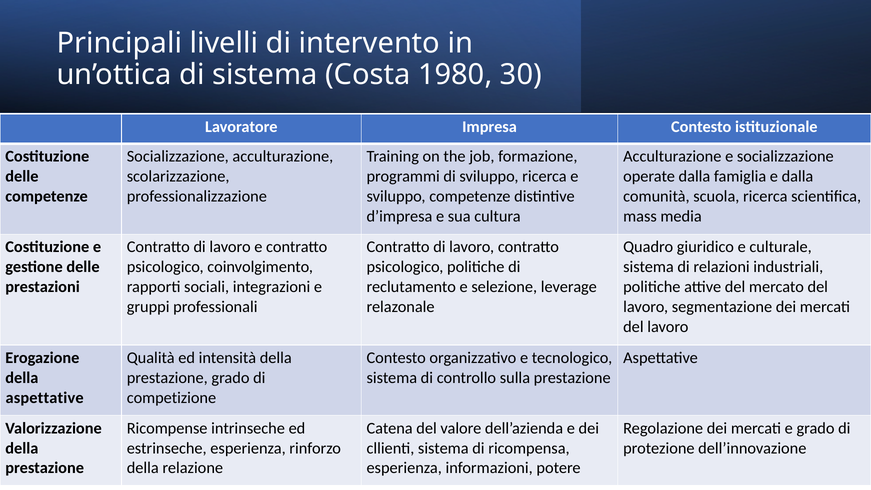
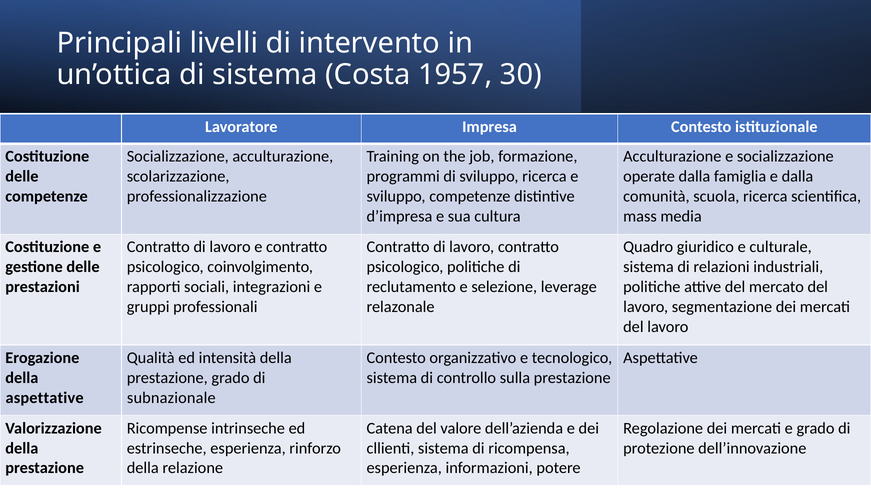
1980: 1980 -> 1957 (455, 75)
competizione: competizione -> subnazionale (171, 398)
